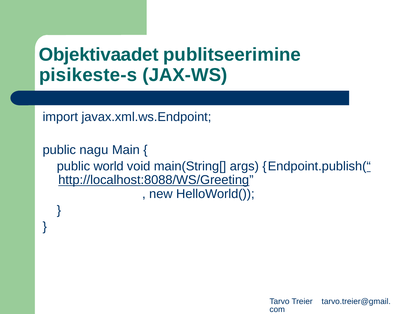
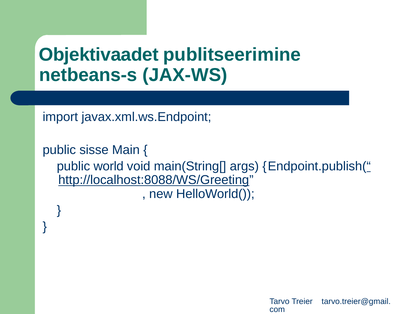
pisikeste-s: pisikeste-s -> netbeans-s (88, 75)
nagu: nagu -> sisse (94, 150)
